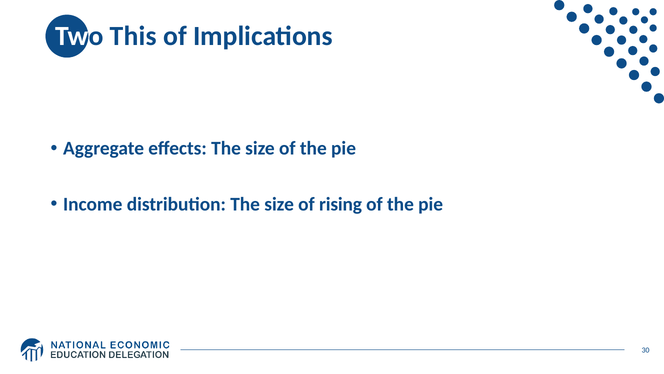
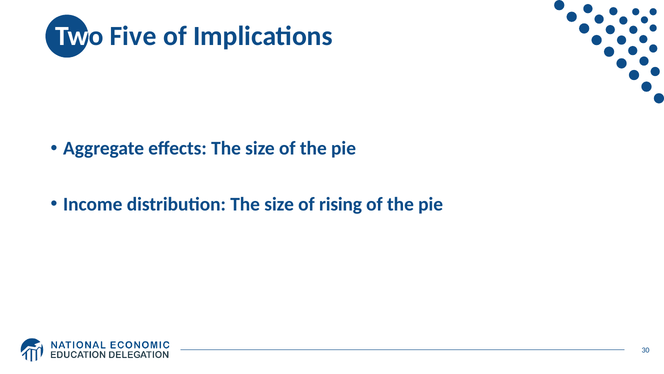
This: This -> Five (133, 36)
